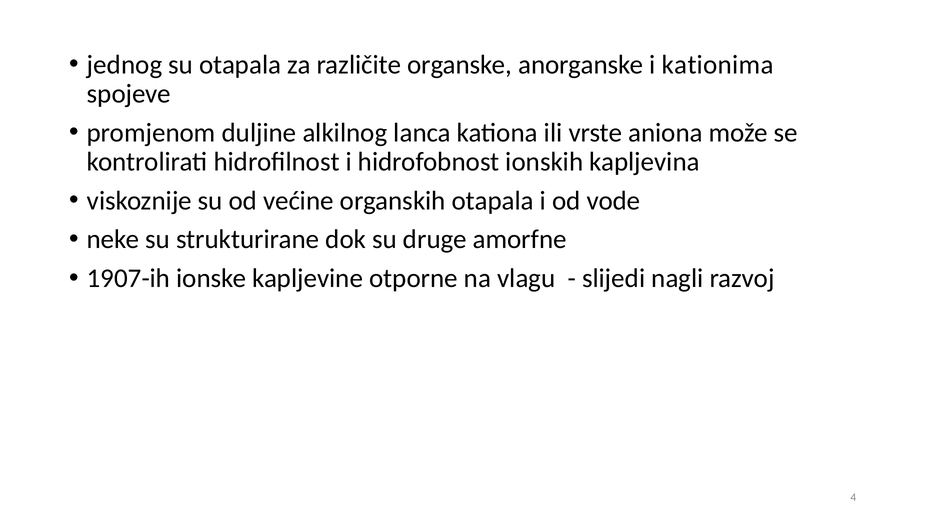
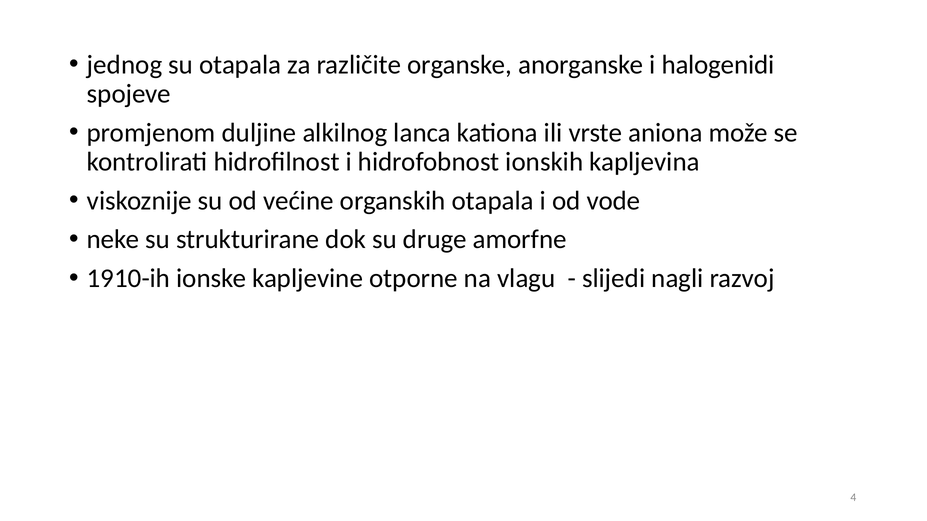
kationima: kationima -> halogenidi (718, 65)
1907-ih: 1907-ih -> 1910-ih (129, 279)
